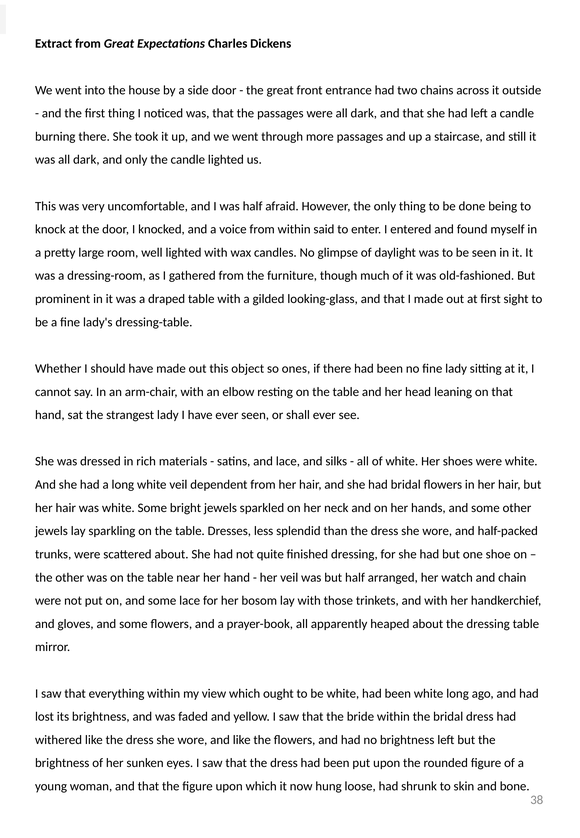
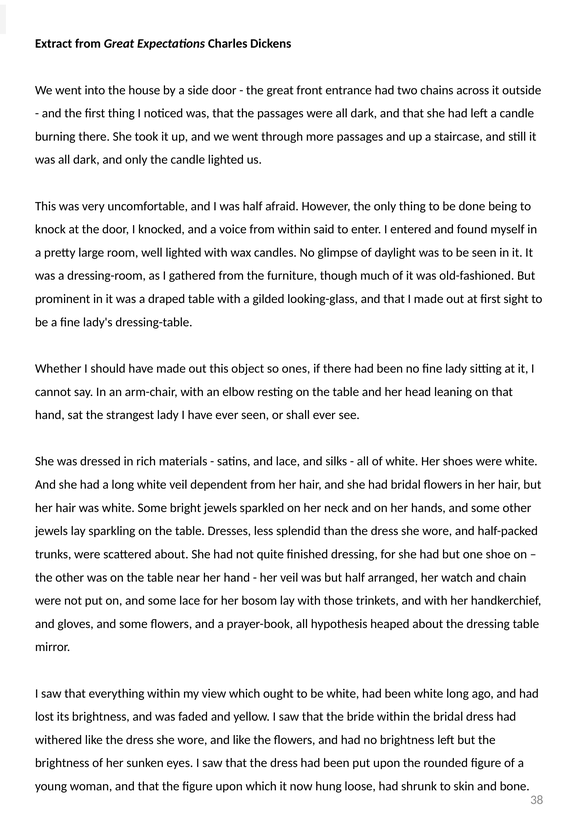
apparently: apparently -> hypothesis (339, 624)
